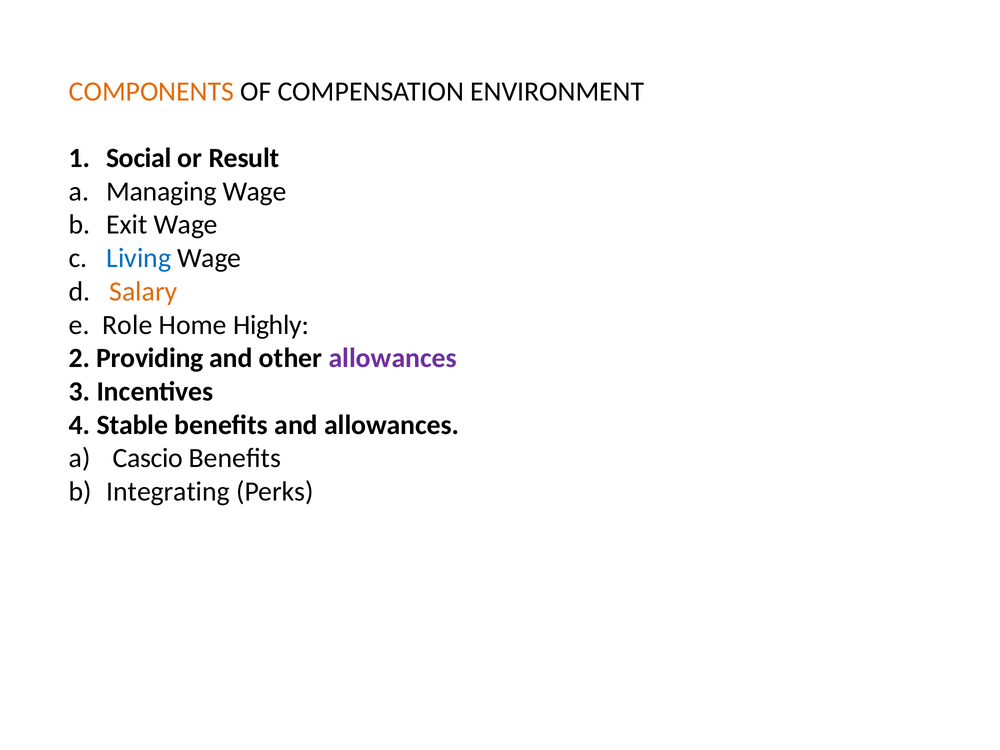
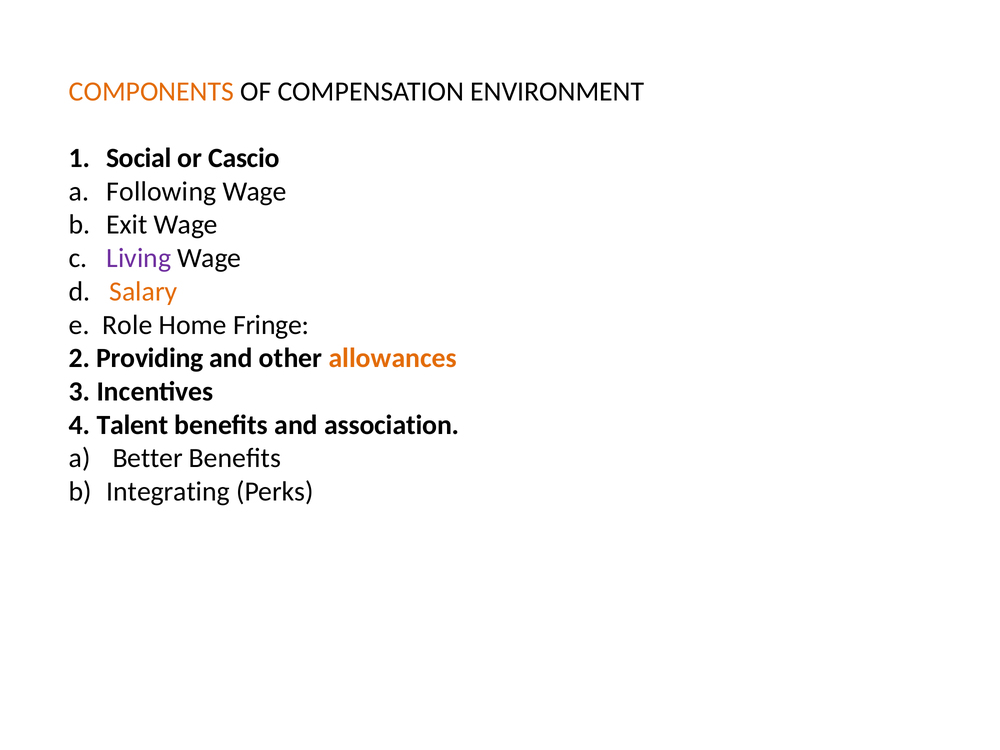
Result: Result -> Cascio (244, 158)
Managing: Managing -> Following (161, 191)
Living colour: blue -> purple (139, 258)
Highly: Highly -> Fringe (271, 325)
allowances colour: purple -> orange (393, 358)
Stable: Stable -> Talent (132, 425)
and allowances: allowances -> association (392, 425)
Cascio: Cascio -> Better (148, 458)
